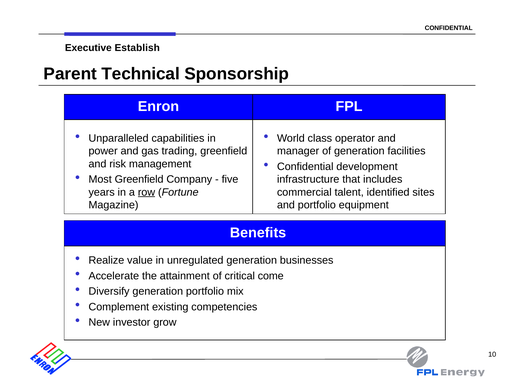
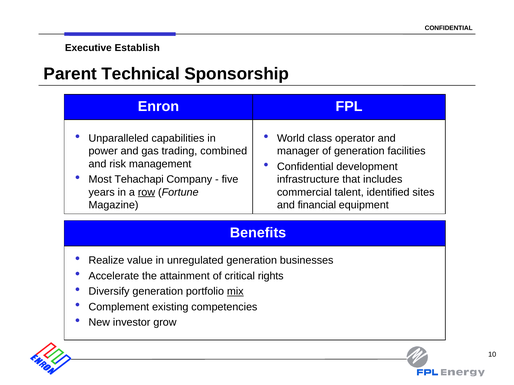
trading greenfield: greenfield -> combined (224, 151)
Most Greenfield: Greenfield -> Tehachapi (139, 180)
and portfolio: portfolio -> financial (317, 205)
come: come -> rights (271, 276)
mix underline: none -> present (235, 292)
